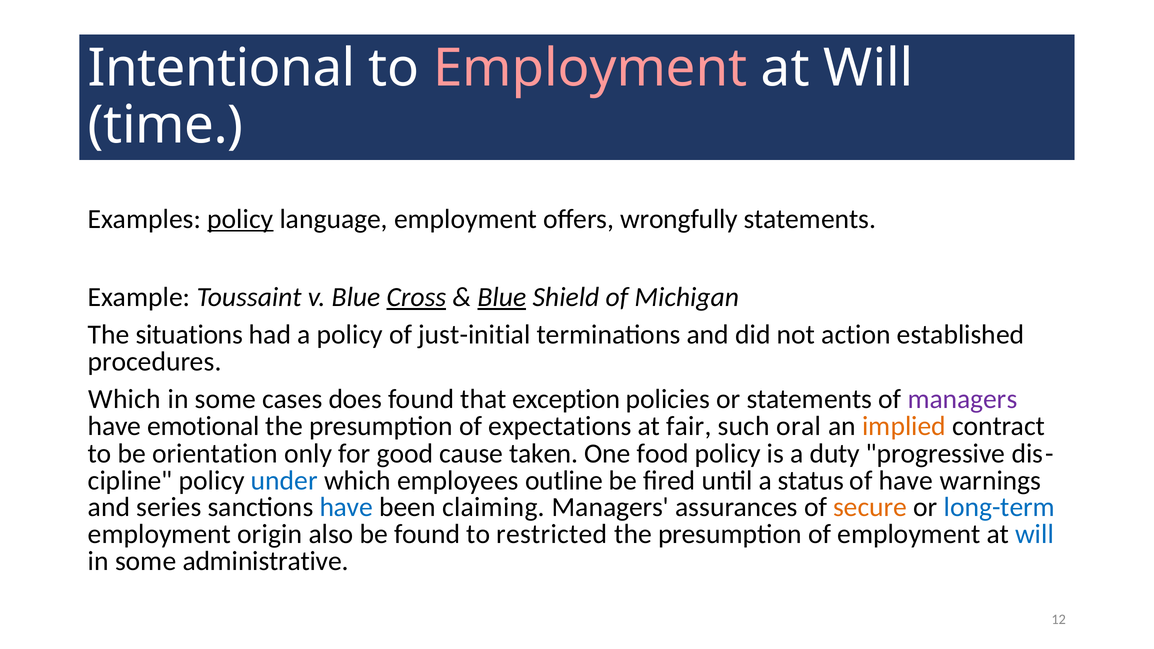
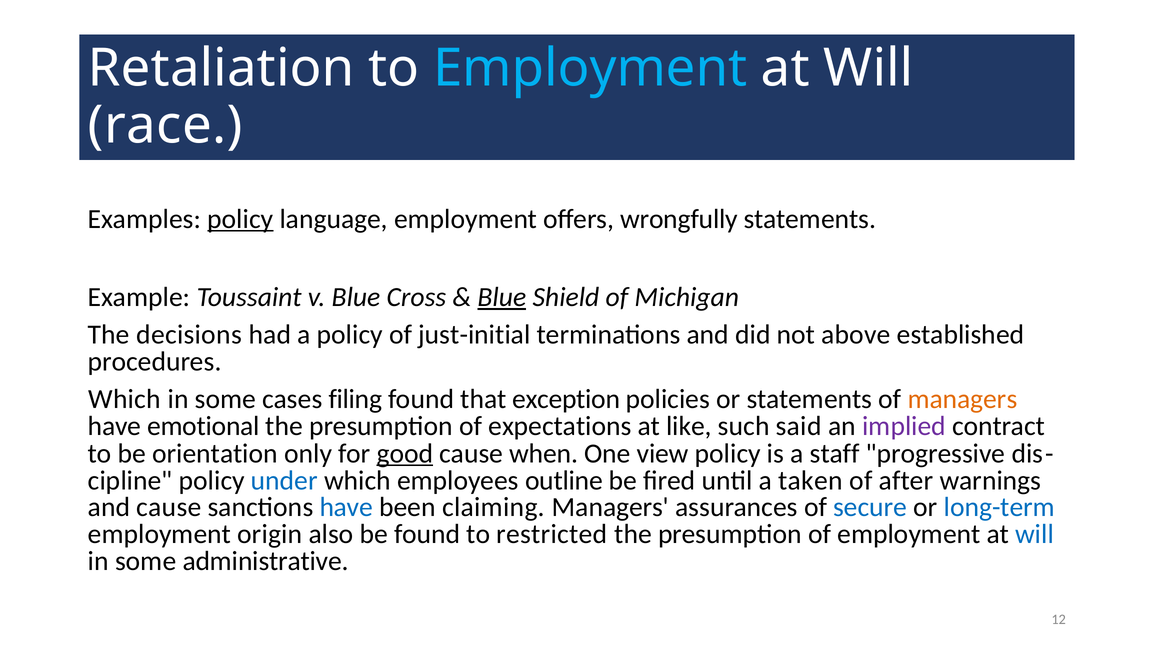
Intentional: Intentional -> Retaliation (221, 68)
Employment colour: pink -> light blue (590, 68)
time: time -> race (165, 125)
Cross underline: present -> none (416, 297)
situations: situations -> decisions (189, 335)
action: action -> above (856, 335)
does: does -> filing (355, 399)
managers colour: purple -> orange (962, 399)
fair: fair -> like (689, 426)
oral: oral -> said (799, 426)
implied colour: orange -> purple (904, 426)
good underline: none -> present (405, 454)
taken: taken -> when (544, 454)
food: food -> view (663, 454)
duty: duty -> staff (835, 454)
status: status -> taken (810, 481)
of have: have -> after (906, 481)
and series: series -> cause (169, 507)
secure colour: orange -> blue (870, 507)
